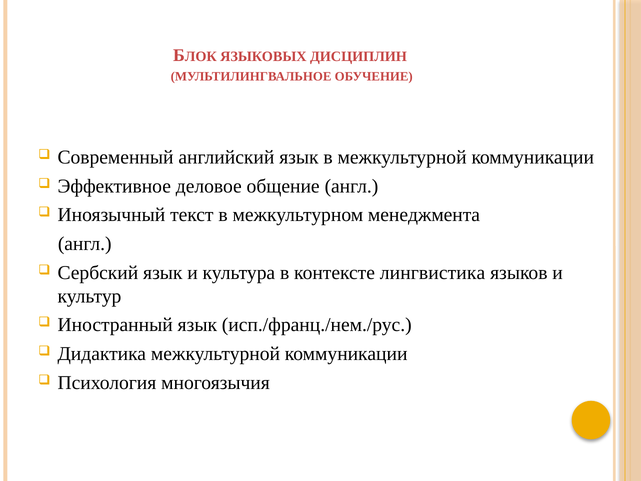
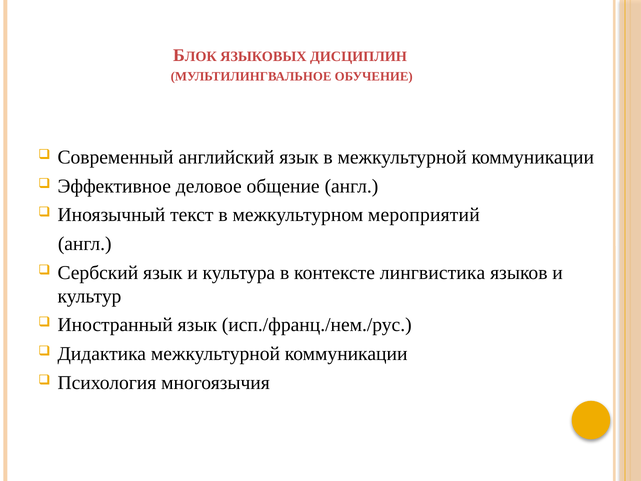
менеджмента: менеджмента -> мероприятий (424, 215)
